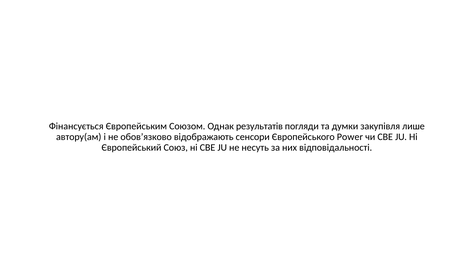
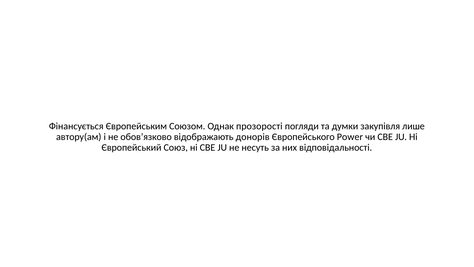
результатів: результатів -> прозорості (259, 126)
сенсори: сенсори -> донорів (253, 137)
